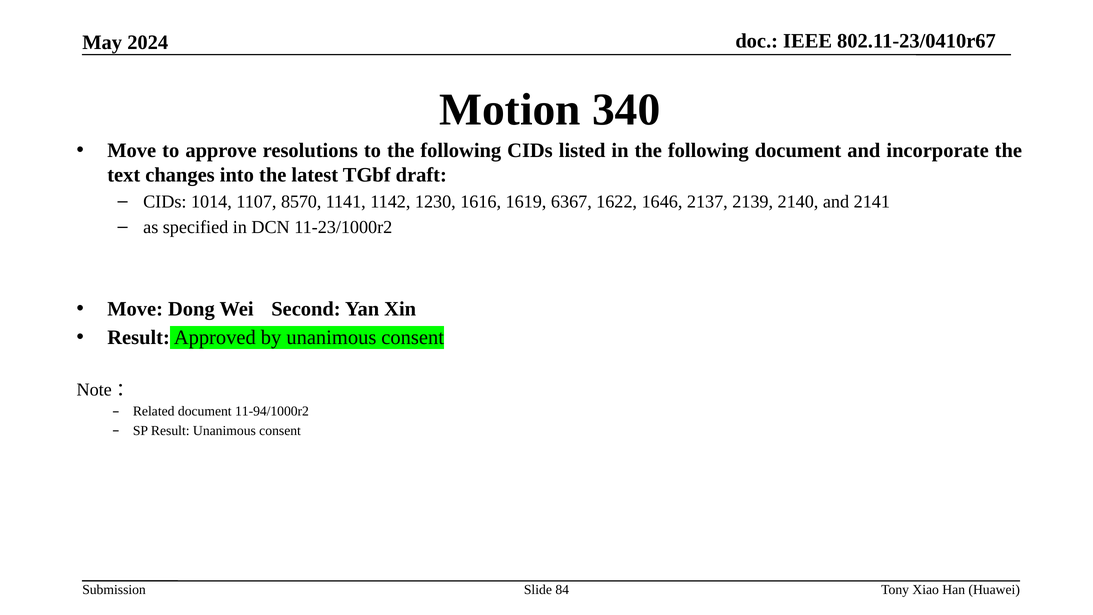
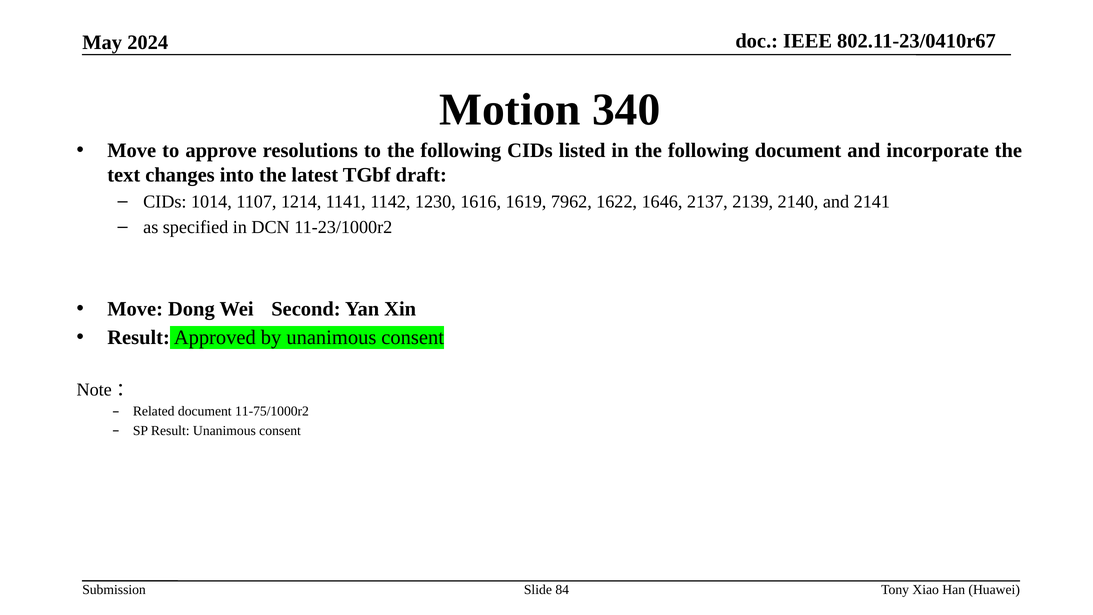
8570: 8570 -> 1214 (301, 202)
6367: 6367 -> 7962 (571, 202)
11-94/1000r2: 11-94/1000r2 -> 11-75/1000r2 (272, 411)
